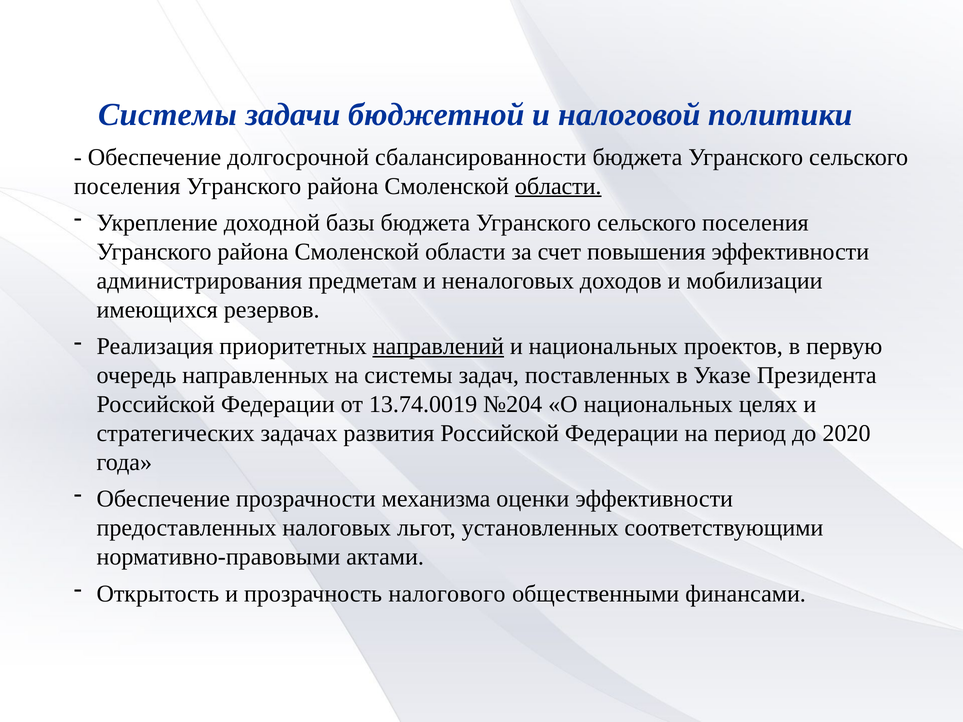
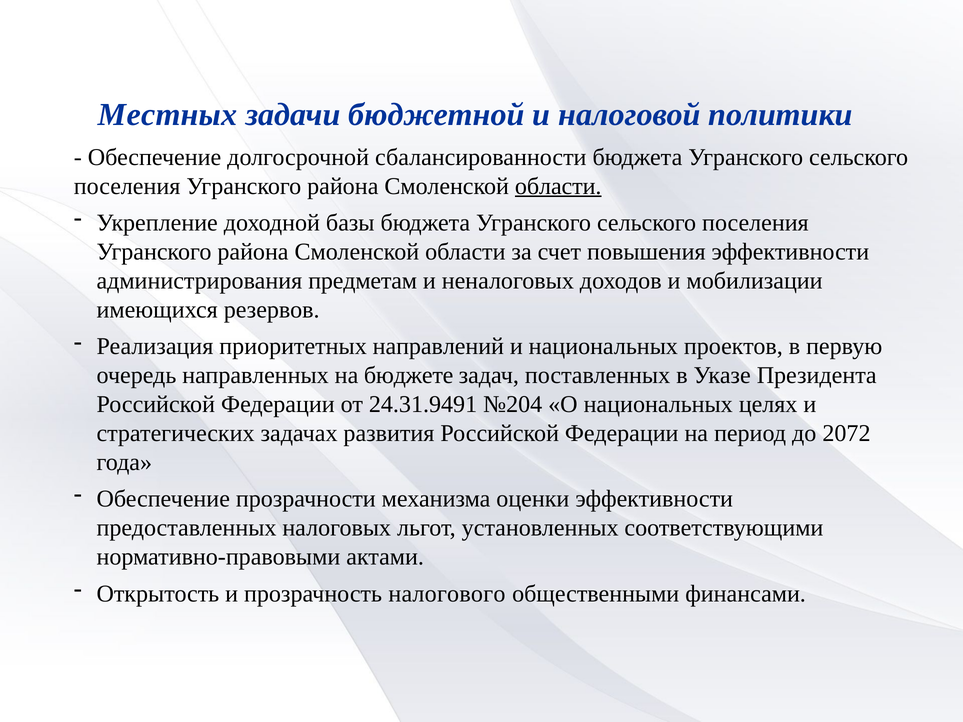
Системы: Системы -> Местных (168, 115)
направлений underline: present -> none (438, 347)
на системы: системы -> бюджете (409, 376)
13.74.0019: 13.74.0019 -> 24.31.9491 (423, 404)
2020: 2020 -> 2072 (846, 433)
